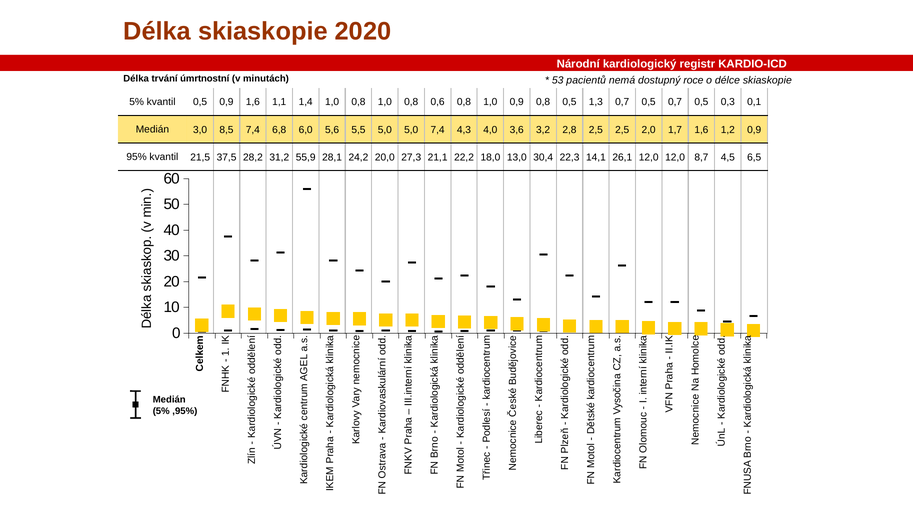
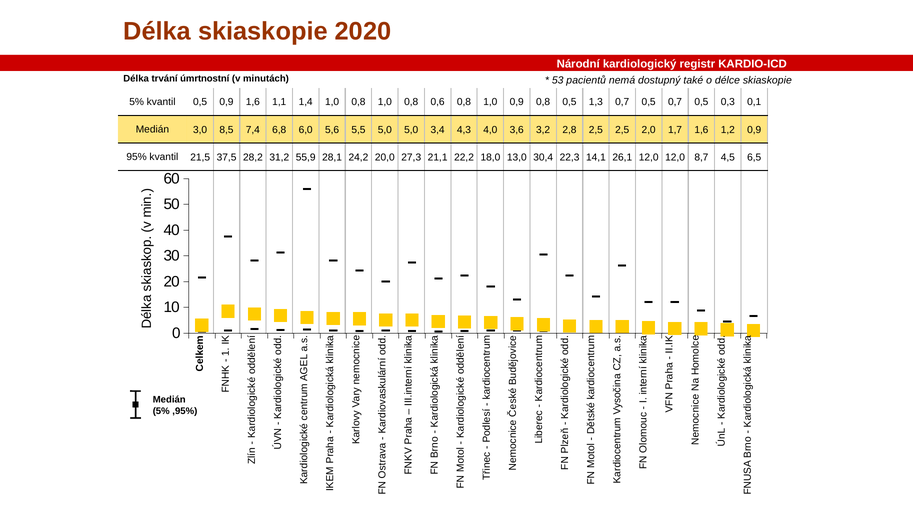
roce: roce -> také (693, 80)
5,0 7,4: 7,4 -> 3,4 (438, 130)
